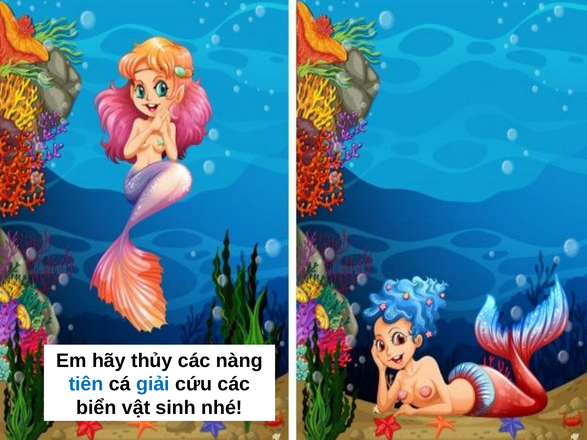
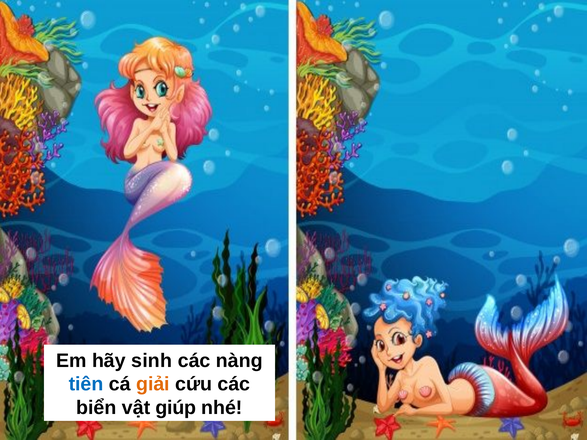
thủy: thủy -> sinh (152, 361)
giải colour: blue -> orange (153, 384)
sinh: sinh -> giúp (176, 408)
